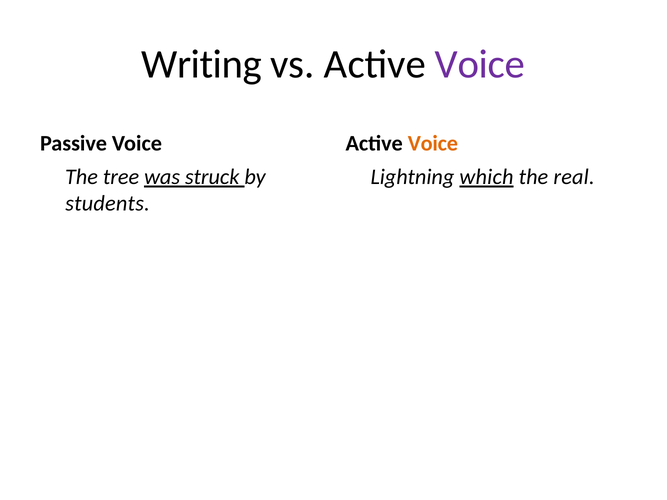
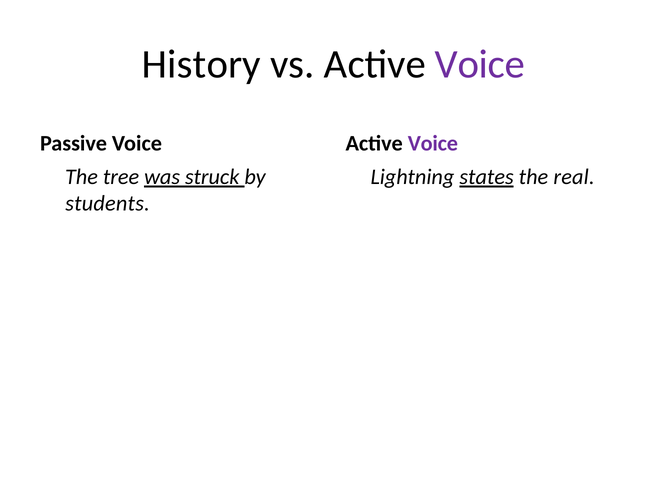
Writing: Writing -> History (201, 65)
Voice colour: orange -> purple (433, 143)
which: which -> states (487, 177)
